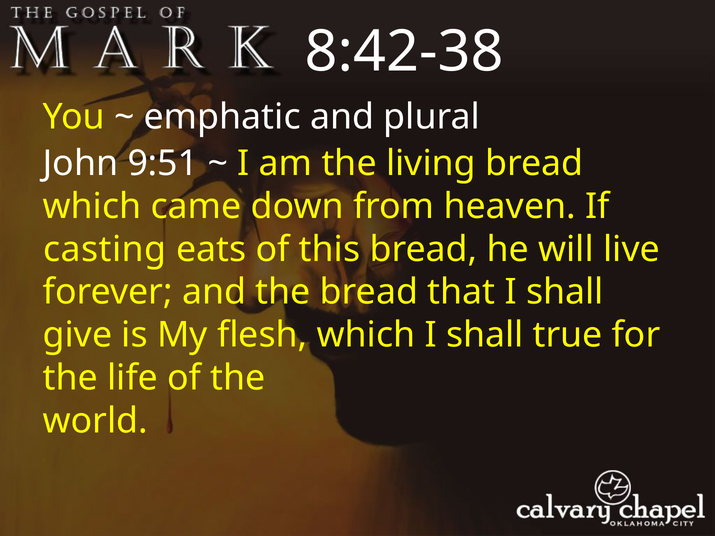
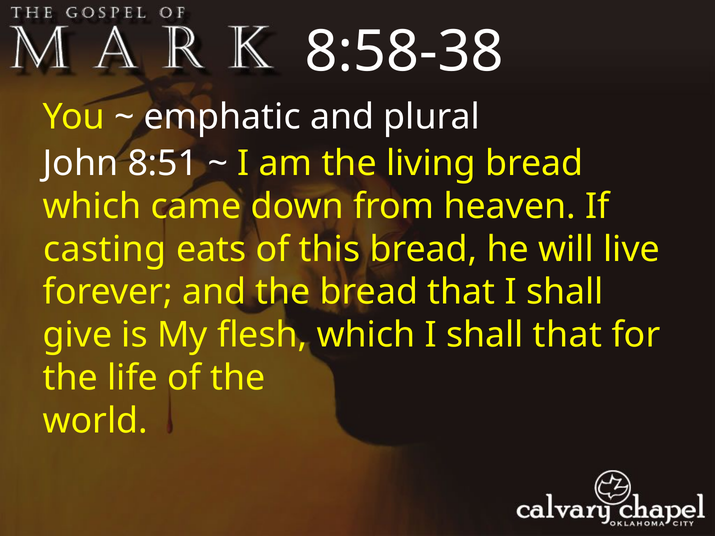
8:42-38: 8:42-38 -> 8:58-38 (404, 52)
9:51: 9:51 -> 8:51 (163, 164)
shall true: true -> that (567, 335)
